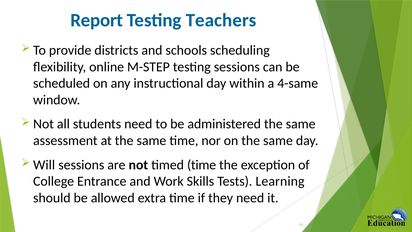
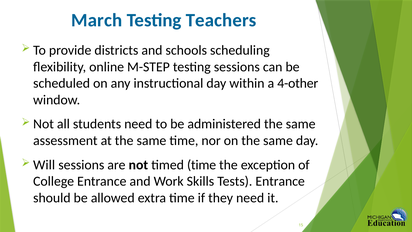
Report: Report -> March (97, 20)
4-same: 4-same -> 4-other (298, 83)
Tests Learning: Learning -> Entrance (280, 181)
